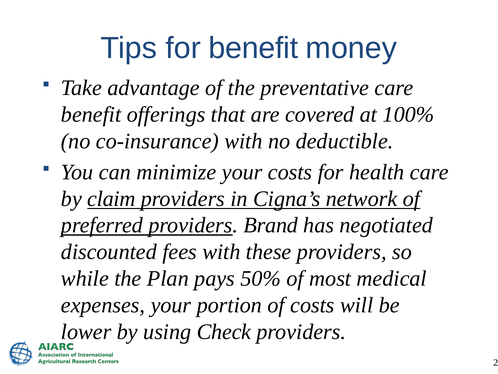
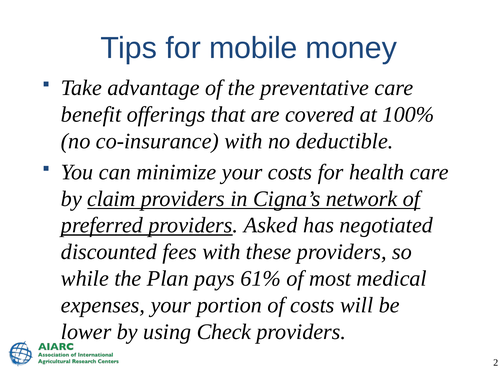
for benefit: benefit -> mobile (253, 48)
Brand: Brand -> Asked (271, 225)
50%: 50% -> 61% (261, 278)
